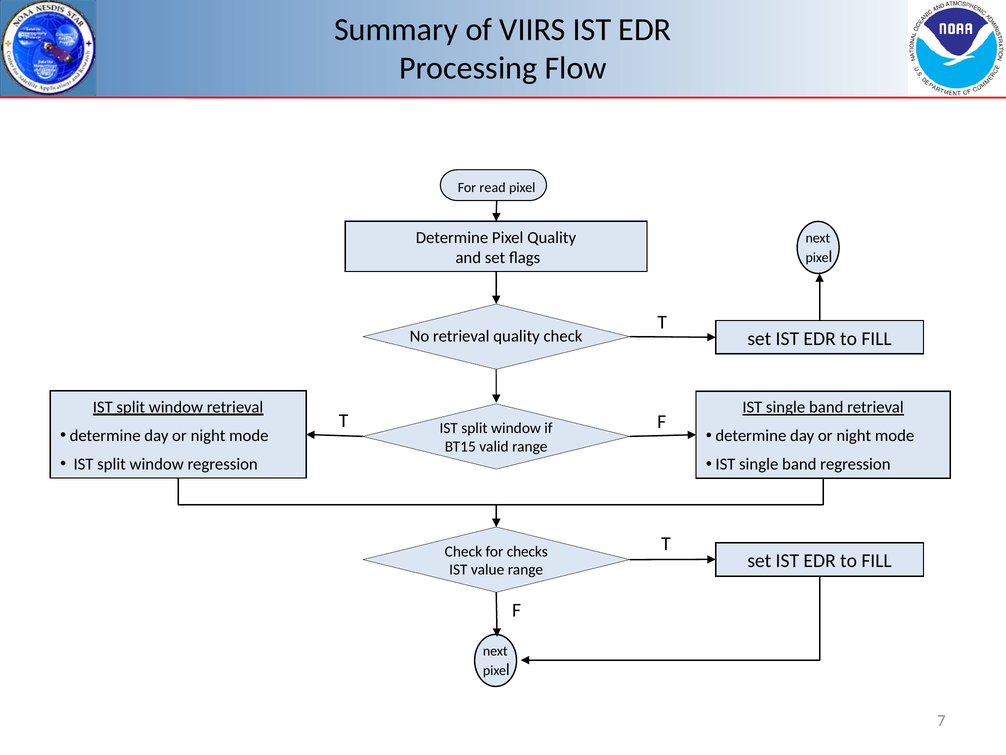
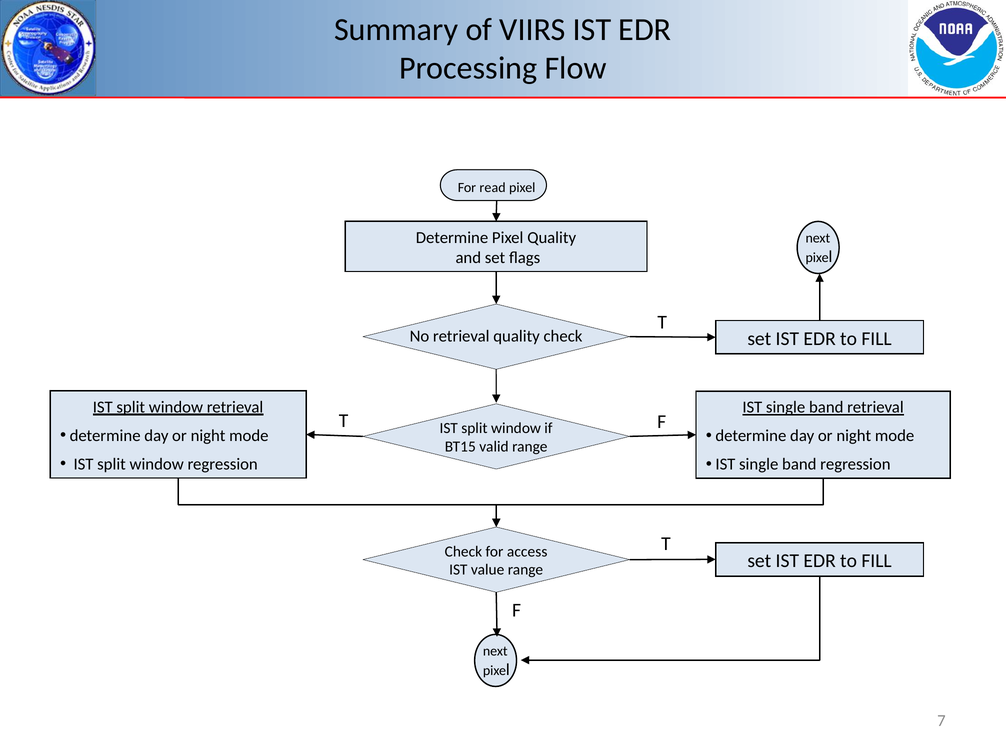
checks: checks -> access (527, 551)
